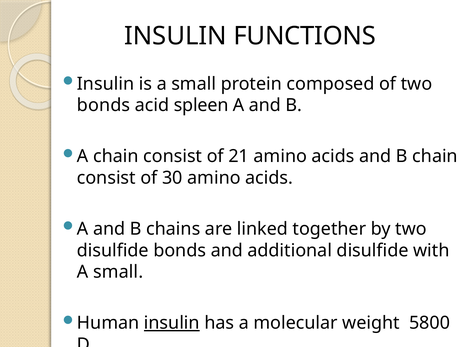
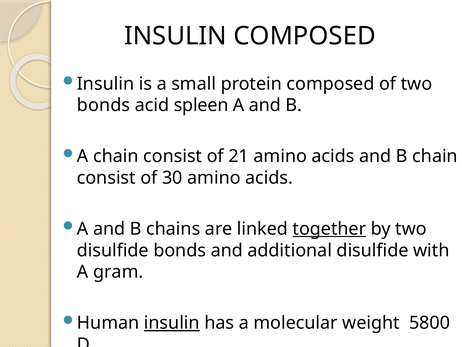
INSULIN FUNCTIONS: FUNCTIONS -> COMPOSED (305, 36)
together underline: none -> present (329, 228)
small: small -> gram (118, 272)
